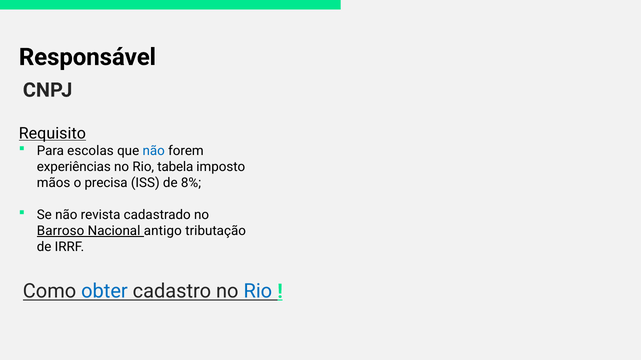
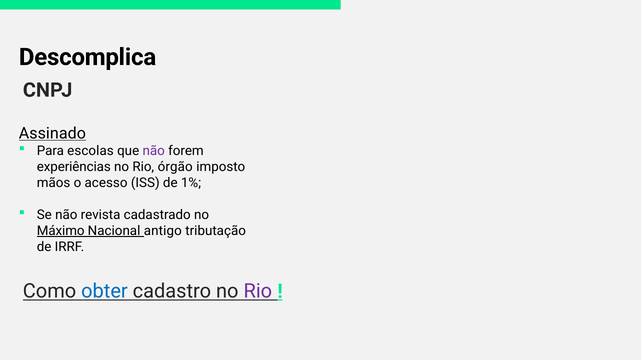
Responsável: Responsável -> Descomplica (88, 57)
Requisito: Requisito -> Assinado (52, 134)
não colour: blue -> purple (154, 151)
tabela: tabela -> órgão (175, 167)
precisa: precisa -> acesso (106, 183)
8%: 8% -> 1% (191, 183)
Barroso: Barroso -> Máximo (61, 231)
Rio colour: blue -> purple (258, 292)
